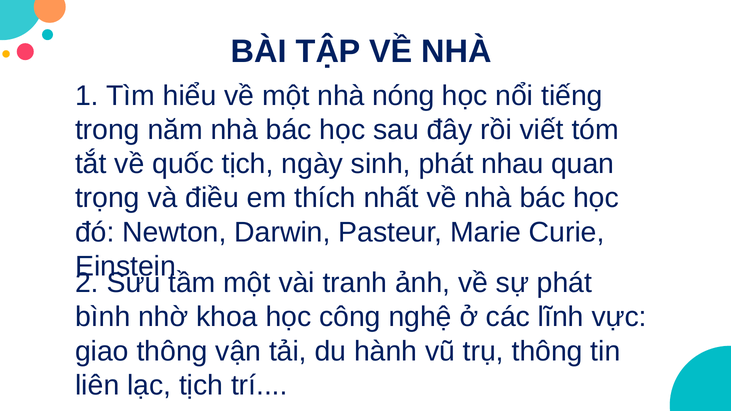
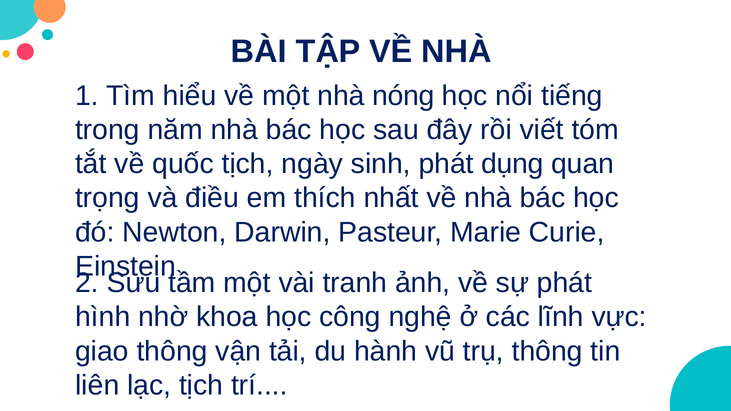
nhau: nhau -> dụng (513, 164)
bình: bình -> hình (103, 317)
